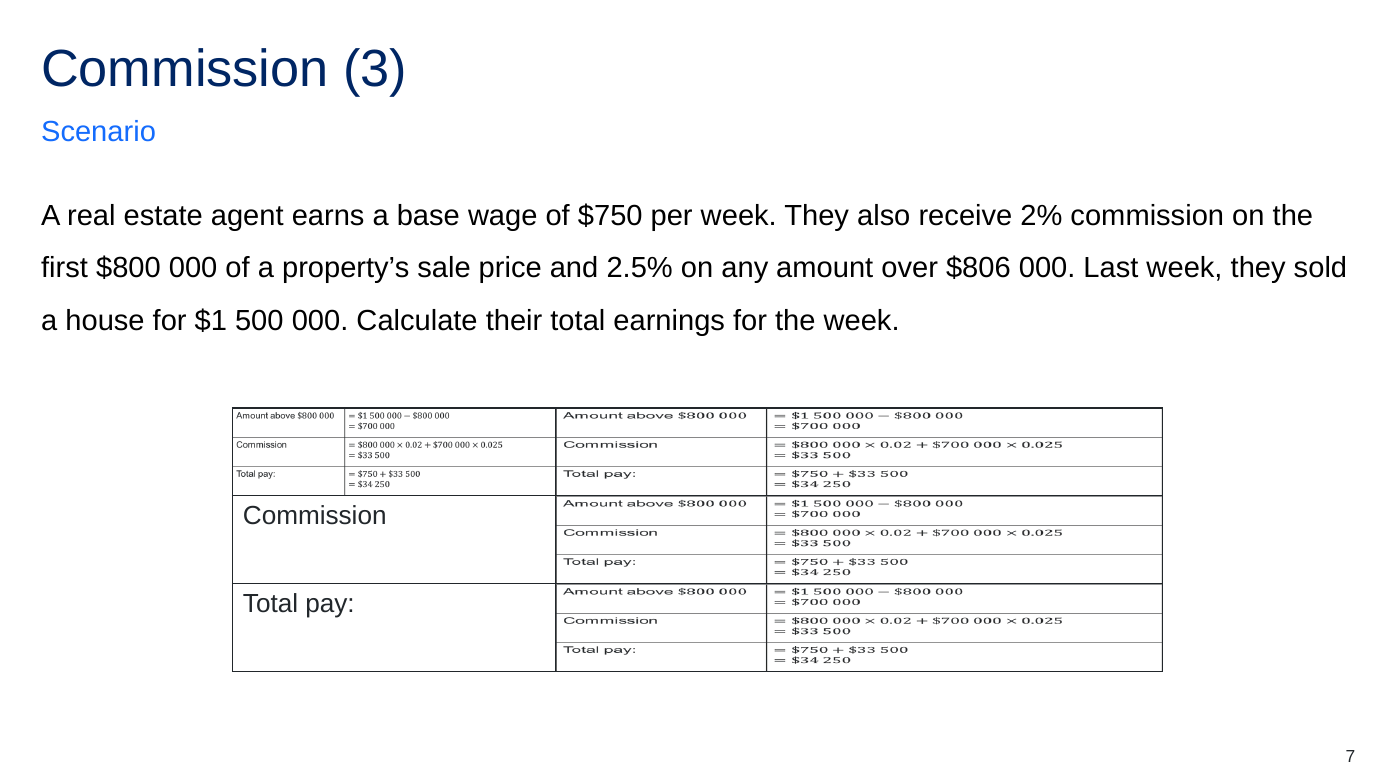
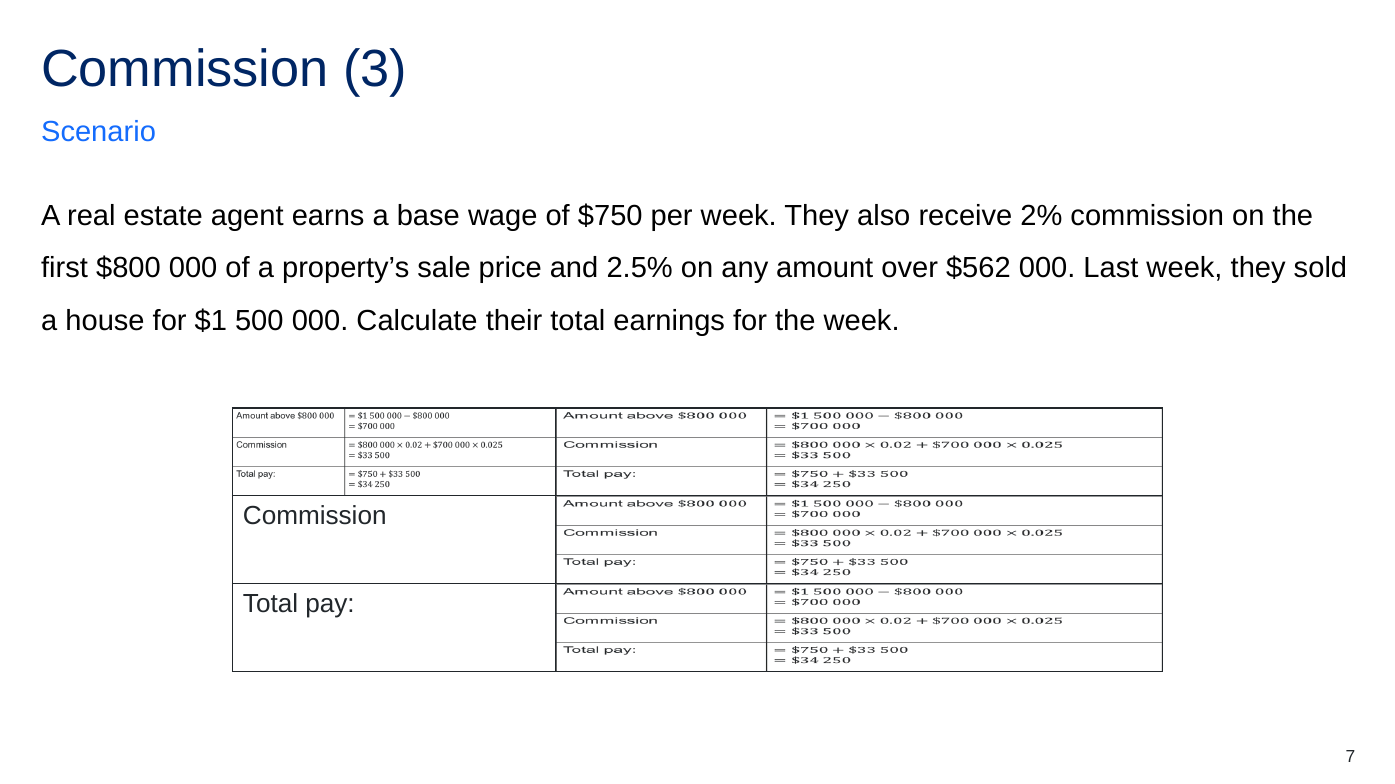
$806: $806 -> $562 (978, 269)
